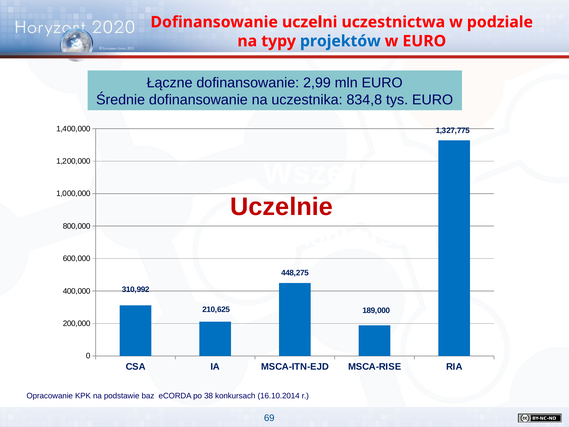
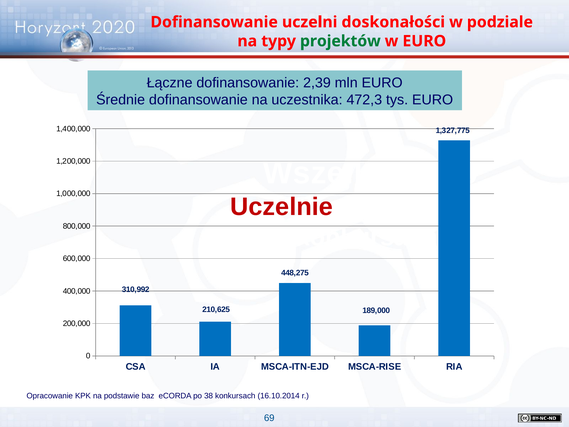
uczestnictwa: uczestnictwa -> doskonałości (393, 22)
projektów colour: blue -> green (340, 41)
2,99: 2,99 -> 2,39 (317, 83)
834,8: 834,8 -> 472,3 (364, 100)
